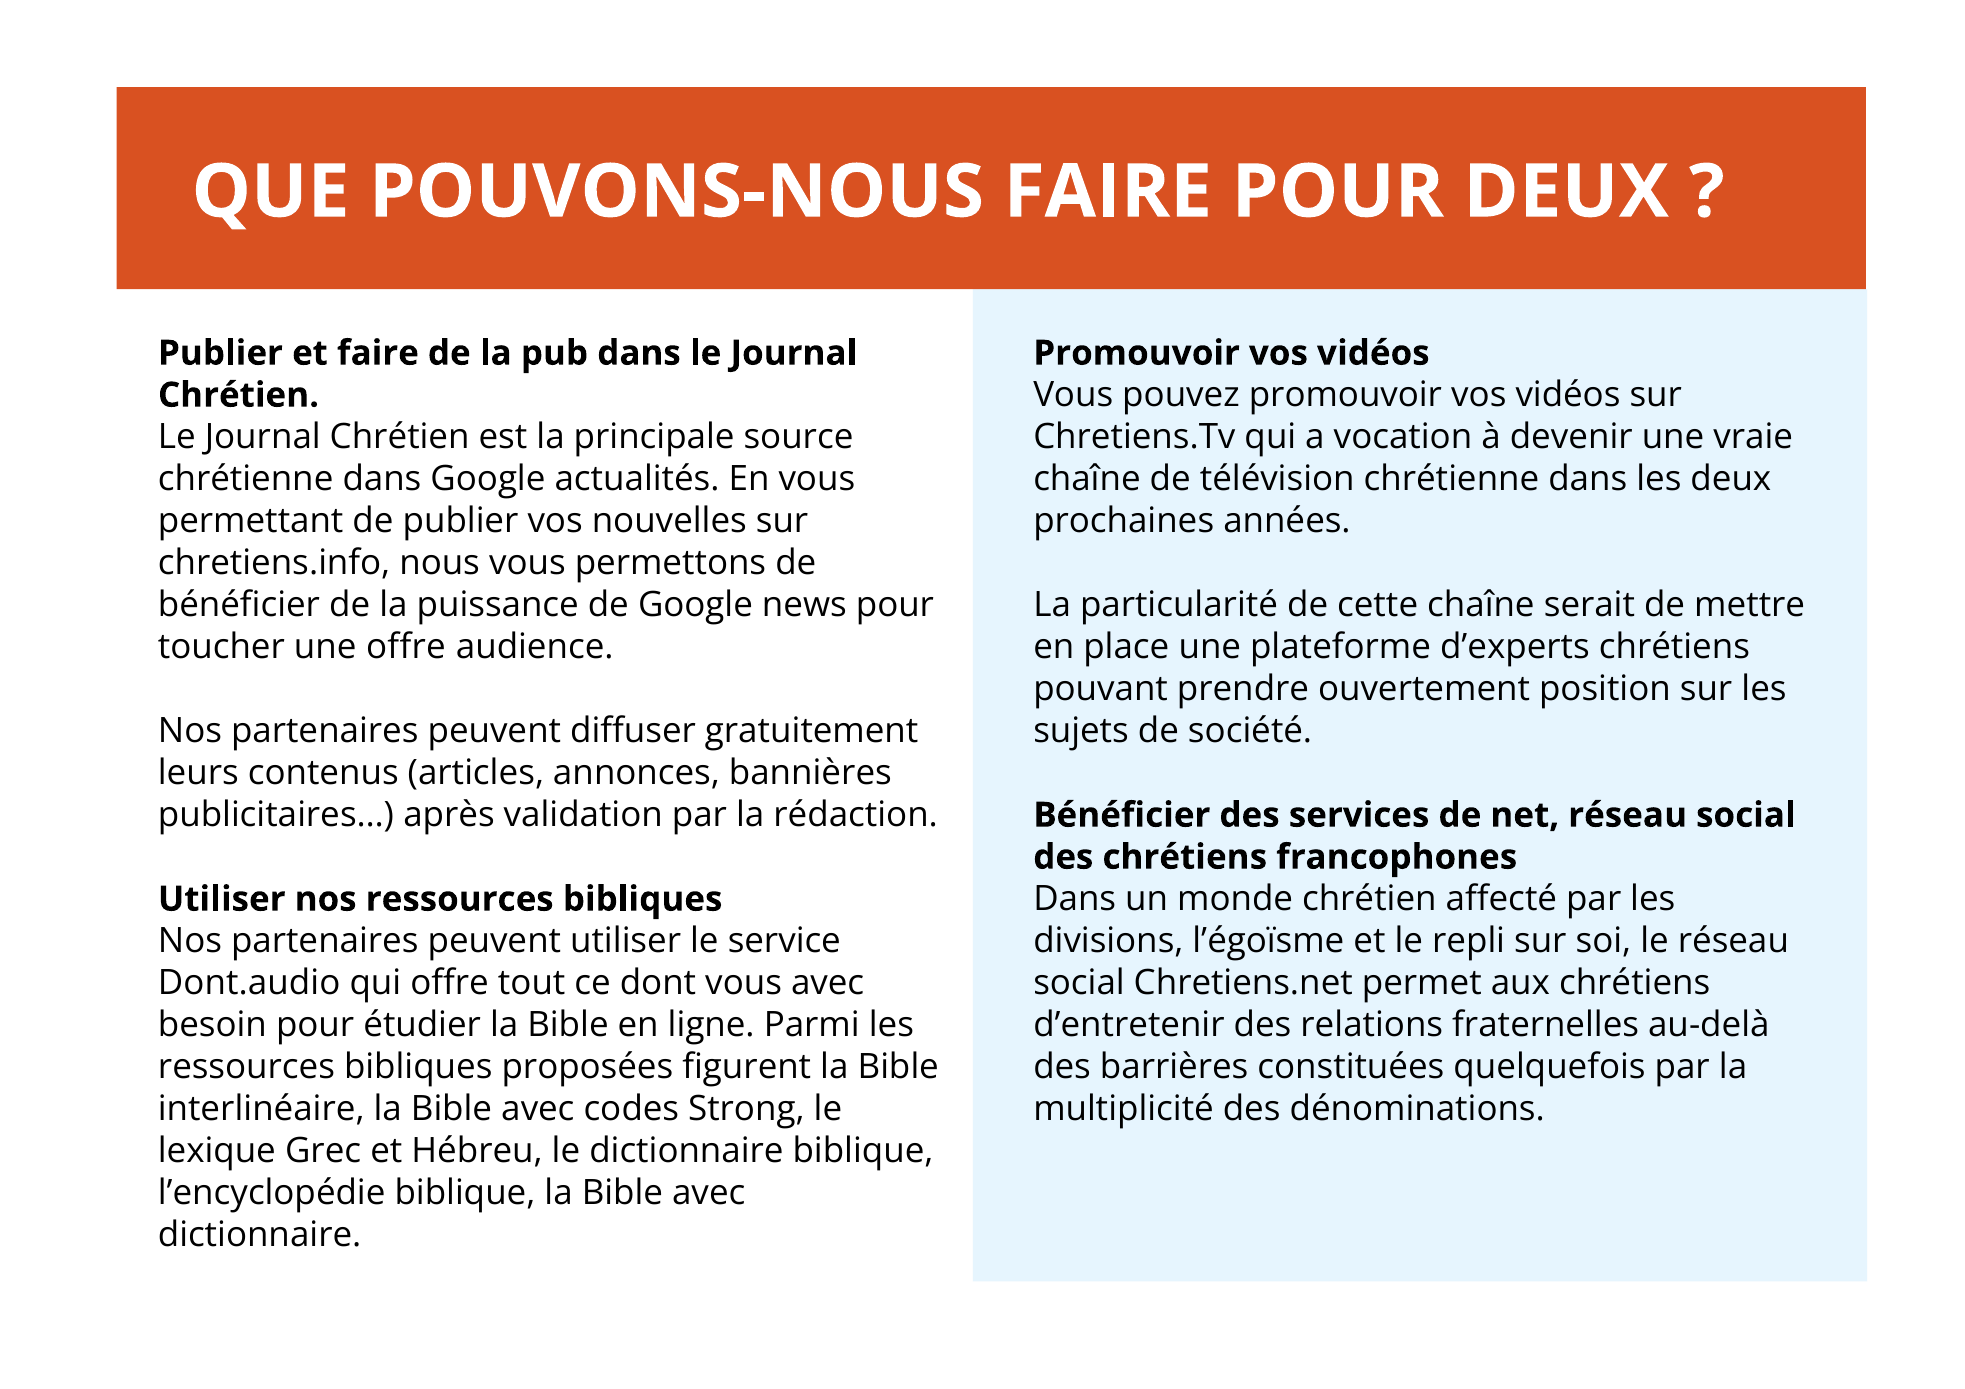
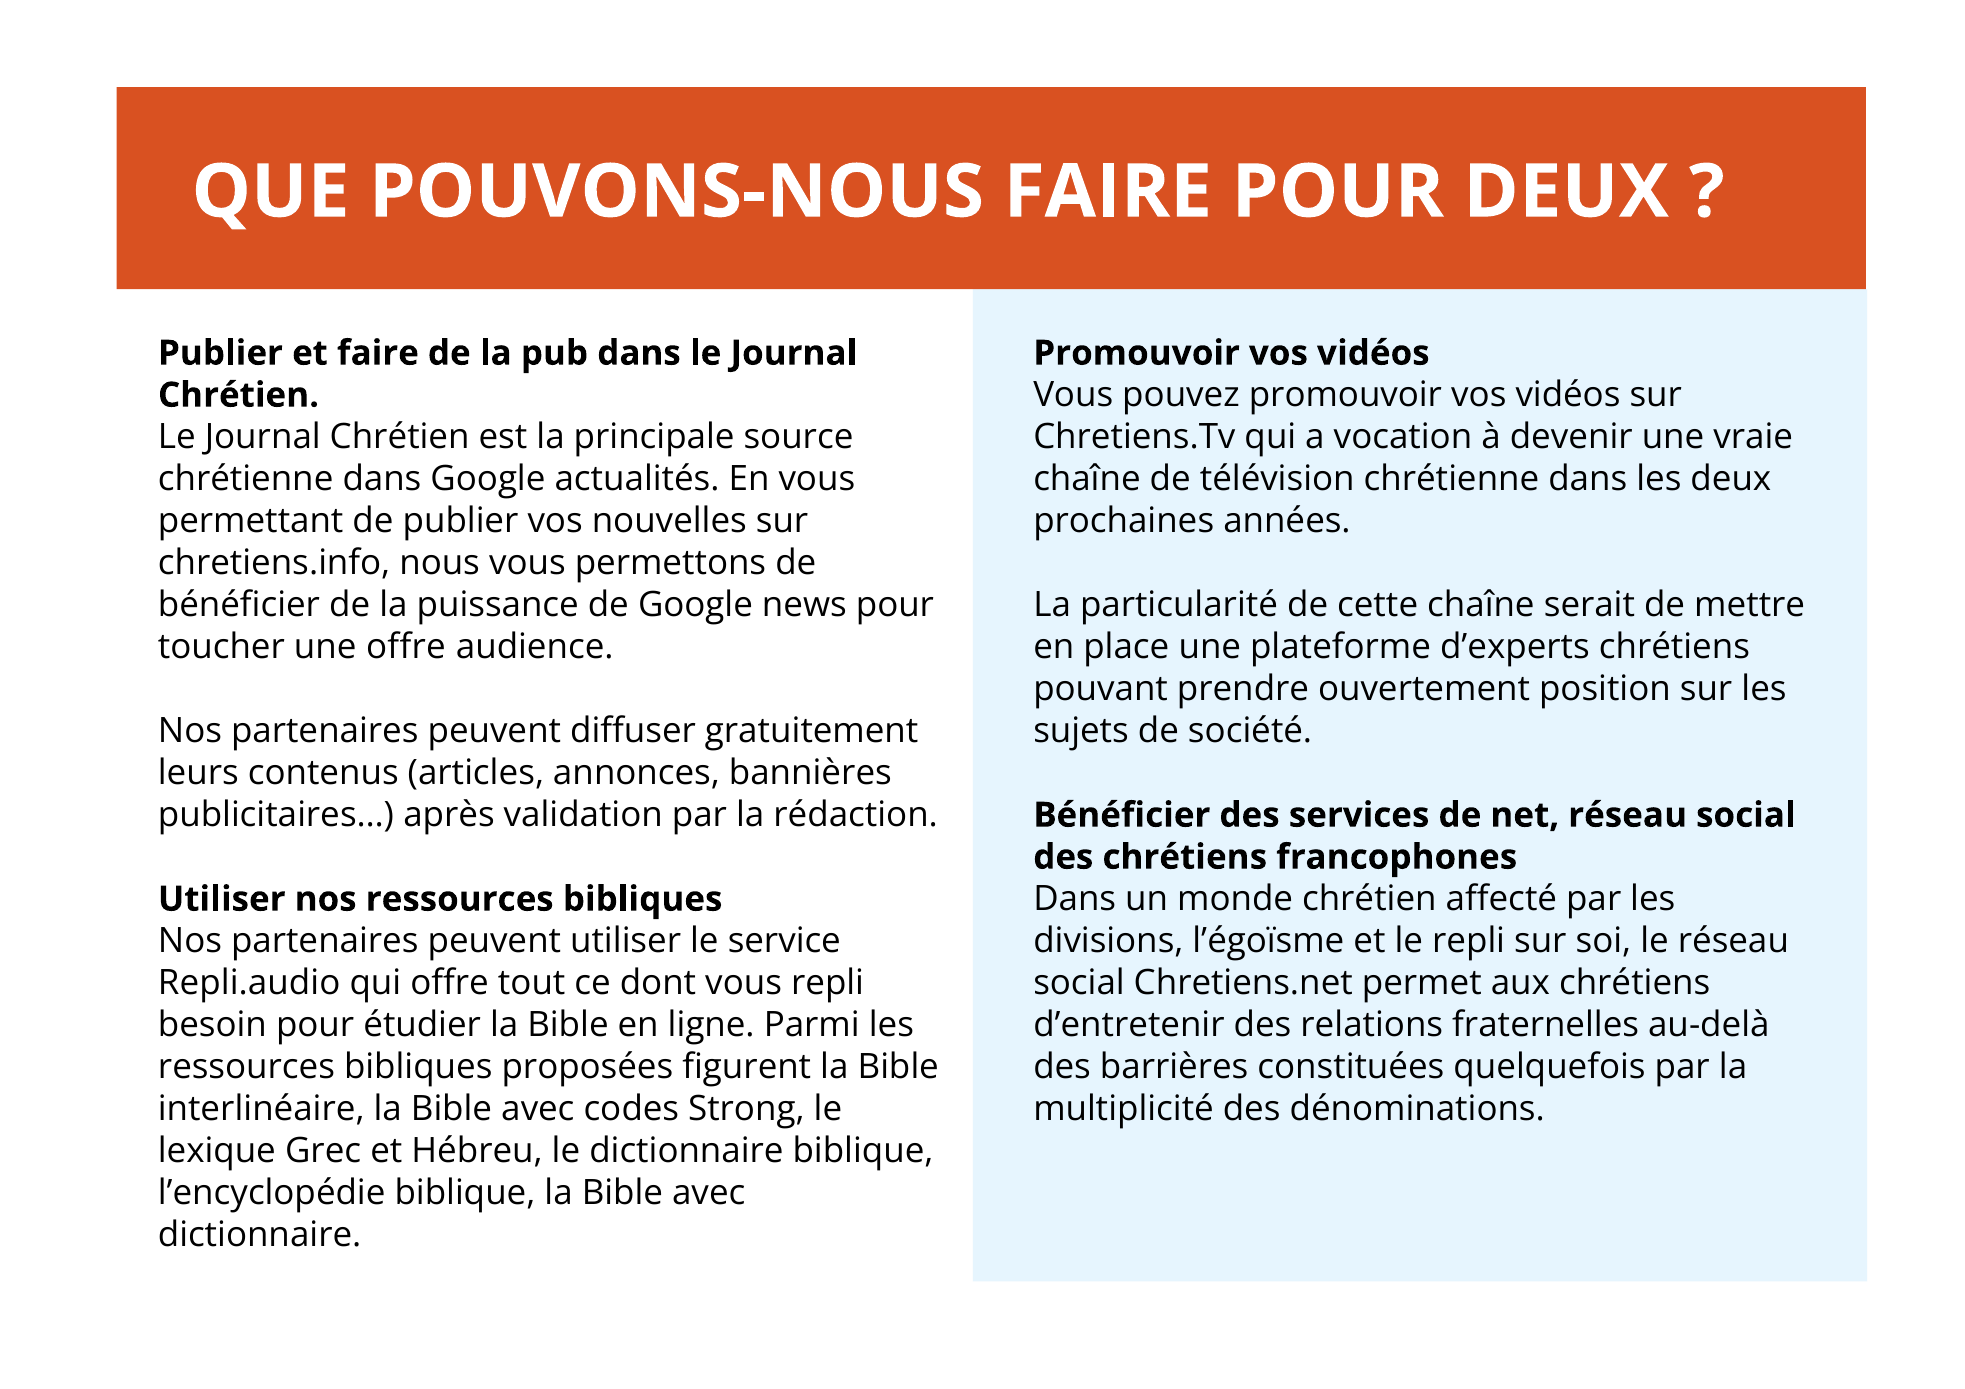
Dont.audio: Dont.audio -> Repli.audio (249, 983)
vous avec: avec -> repli (828, 983)
